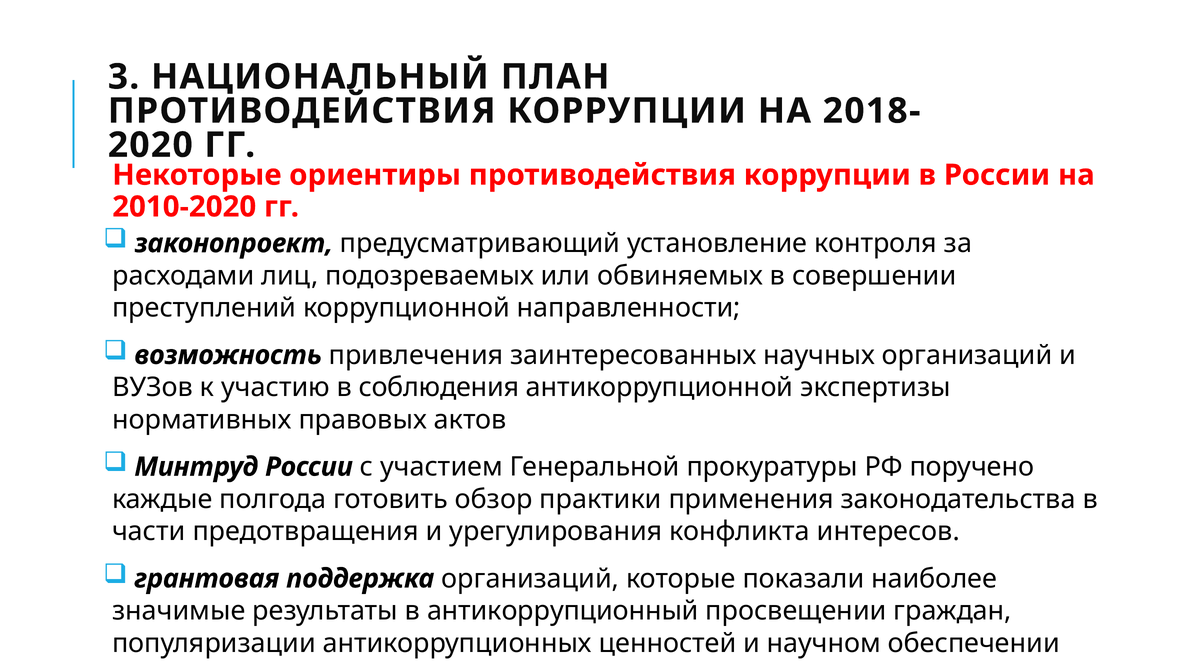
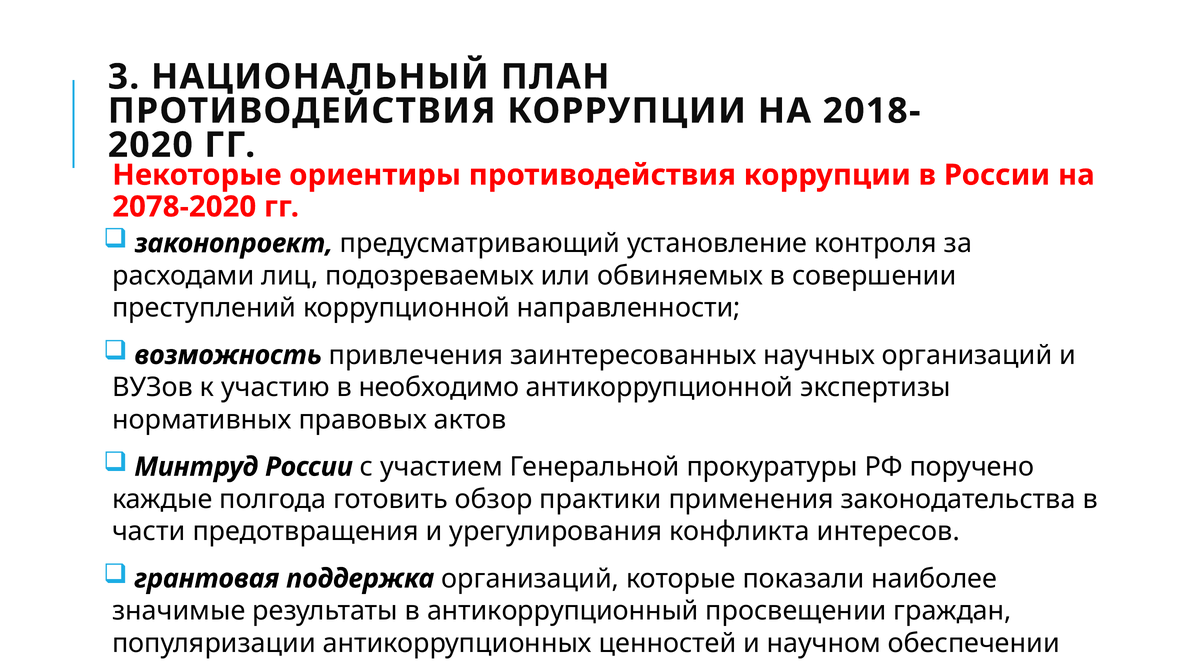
2010-2020: 2010-2020 -> 2078-2020 (184, 207)
соблюдения: соблюдения -> необходимо (439, 388)
